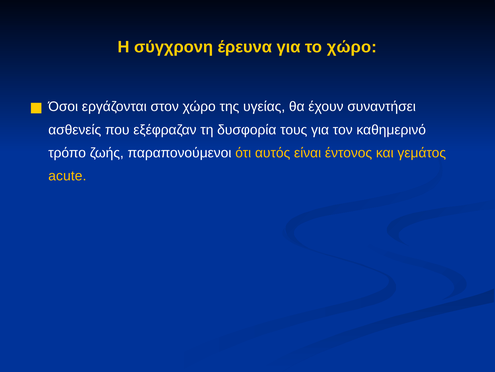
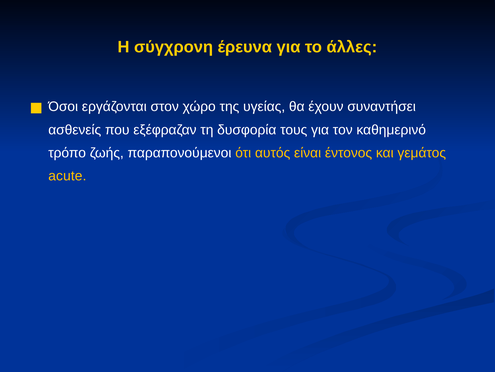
το χώρο: χώρο -> άλλες (352, 47)
